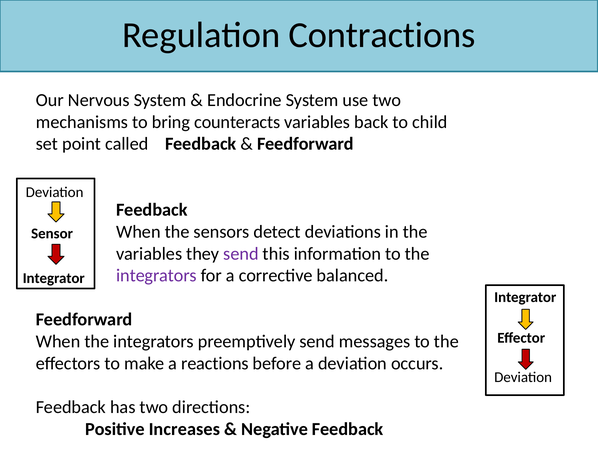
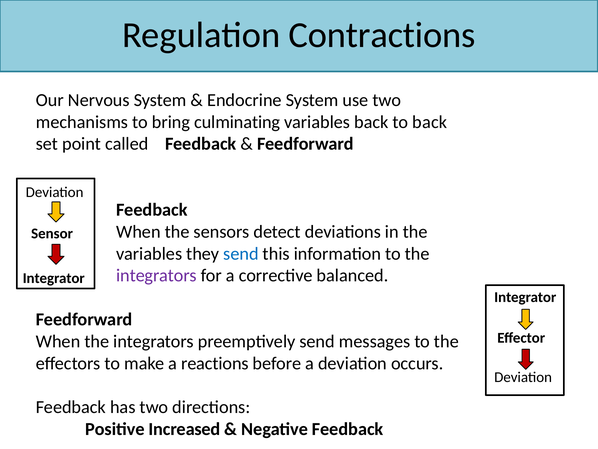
counteracts: counteracts -> culminating (237, 122)
to child: child -> back (430, 122)
send colour: purple -> blue (241, 253)
Increases: Increases -> Increased (184, 429)
